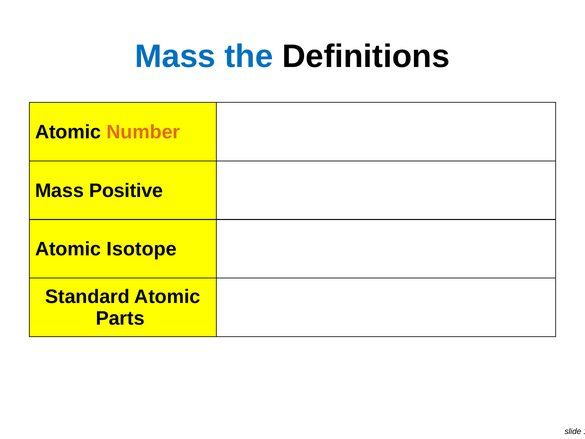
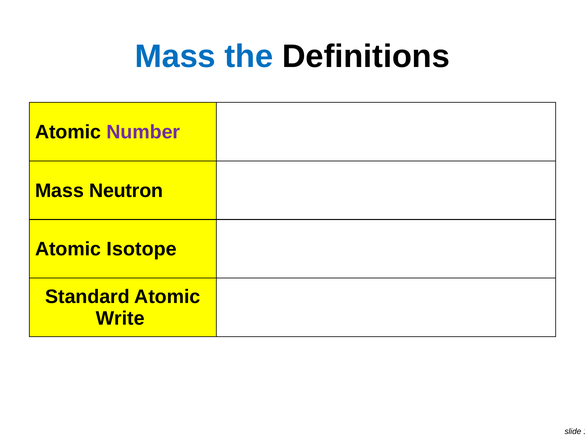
Number colour: orange -> purple (143, 132)
Positive: Positive -> Neutron (126, 190)
Parts: Parts -> Write (120, 318)
